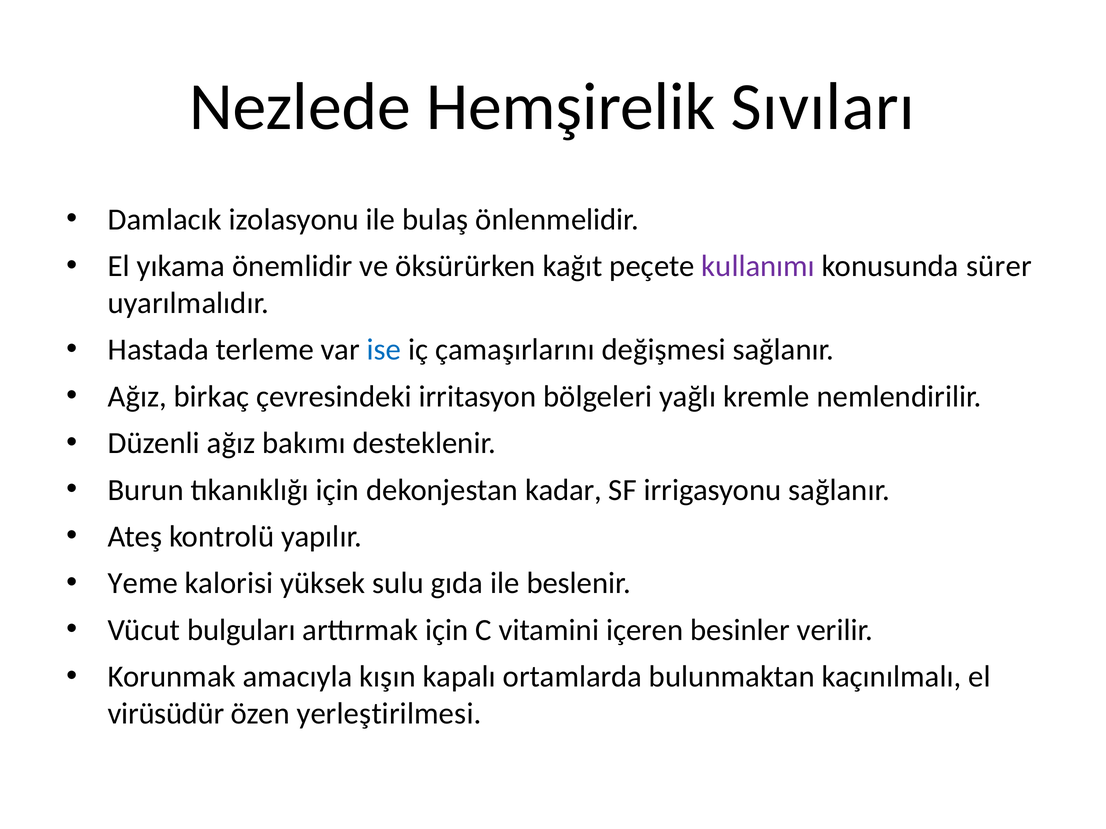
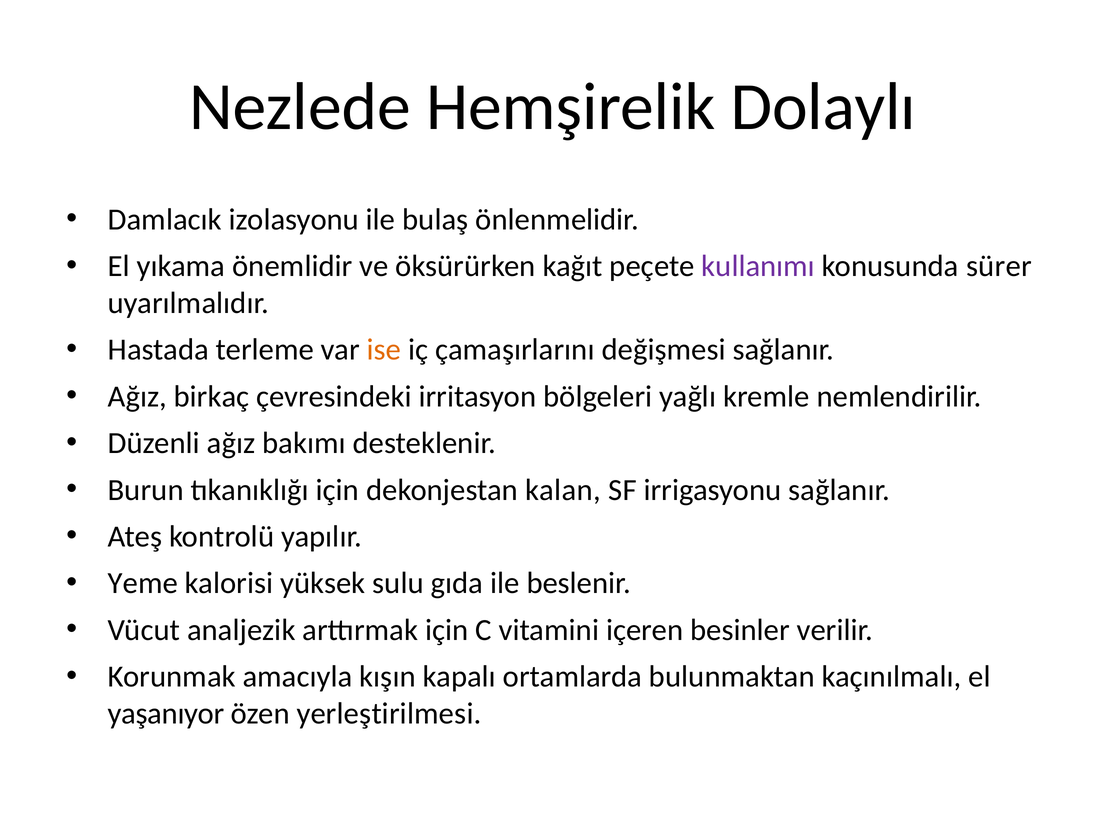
Sıvıları: Sıvıları -> Dolaylı (823, 107)
ise colour: blue -> orange (384, 350)
kadar: kadar -> kalan (563, 490)
bulguları: bulguları -> analjezik (241, 630)
virüsüdür: virüsüdür -> yaşanıyor (166, 714)
